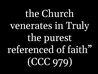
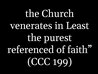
Truly: Truly -> Least (77, 25)
979: 979 -> 199 (62, 61)
